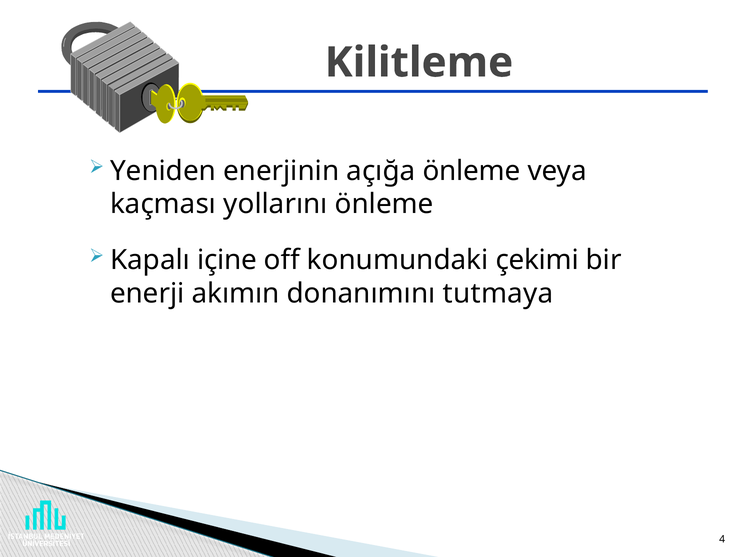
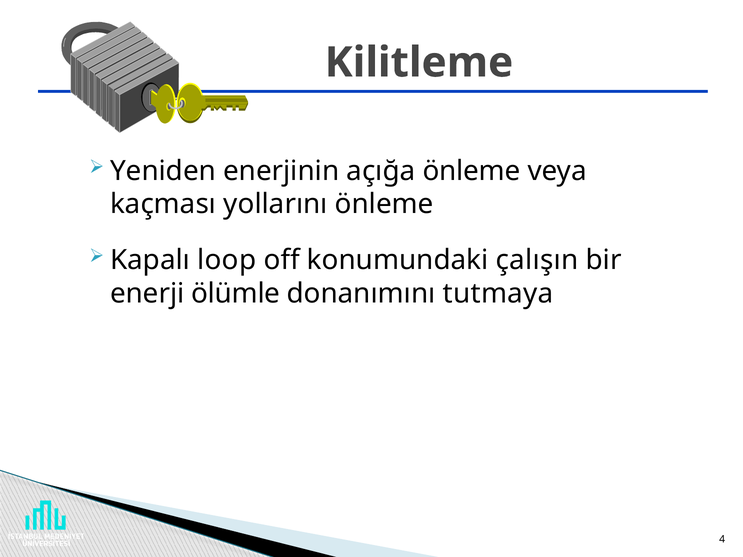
içine: içine -> loop (227, 260)
çekimi: çekimi -> çalışın (537, 260)
akımın: akımın -> ölümle (236, 294)
